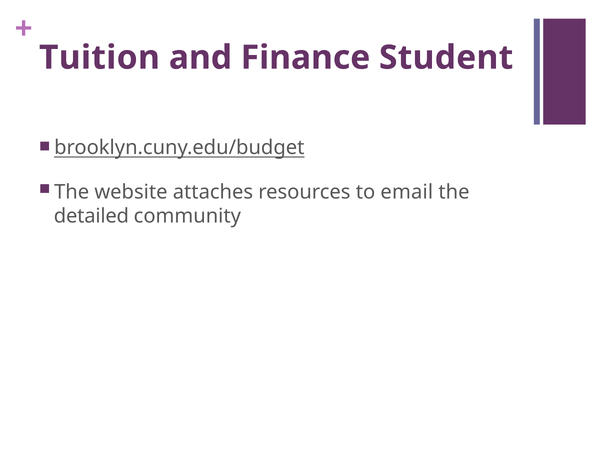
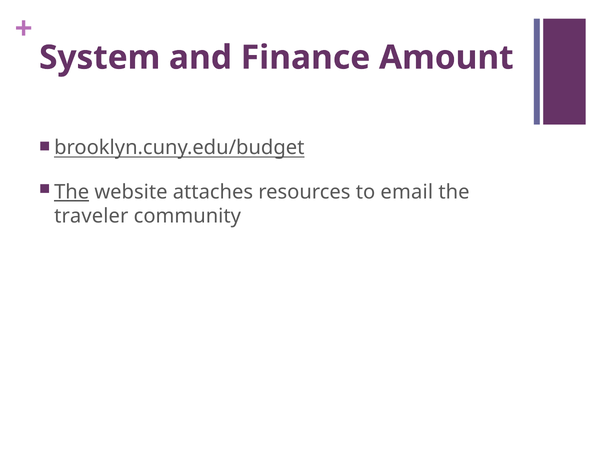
Tuition: Tuition -> System (100, 58)
Student: Student -> Amount (446, 58)
The underline: none -> present (72, 192)
detailed: detailed -> traveler (91, 216)
